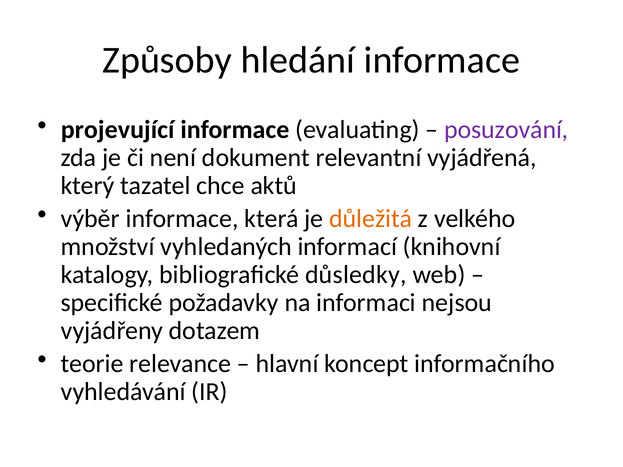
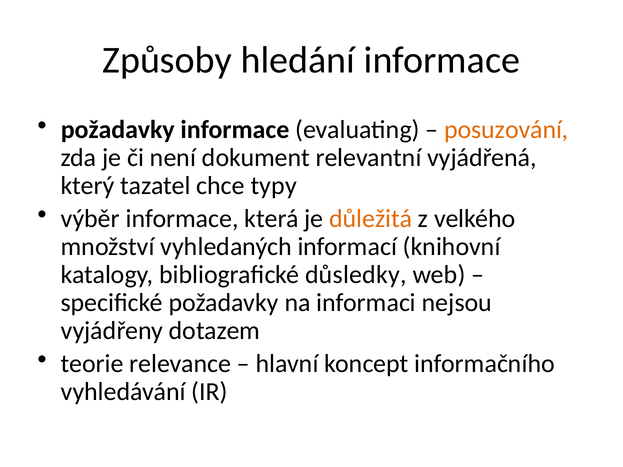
projevující: projevující -> požadavky (118, 130)
posuzování colour: purple -> orange (506, 130)
aktů: aktů -> typy (274, 186)
